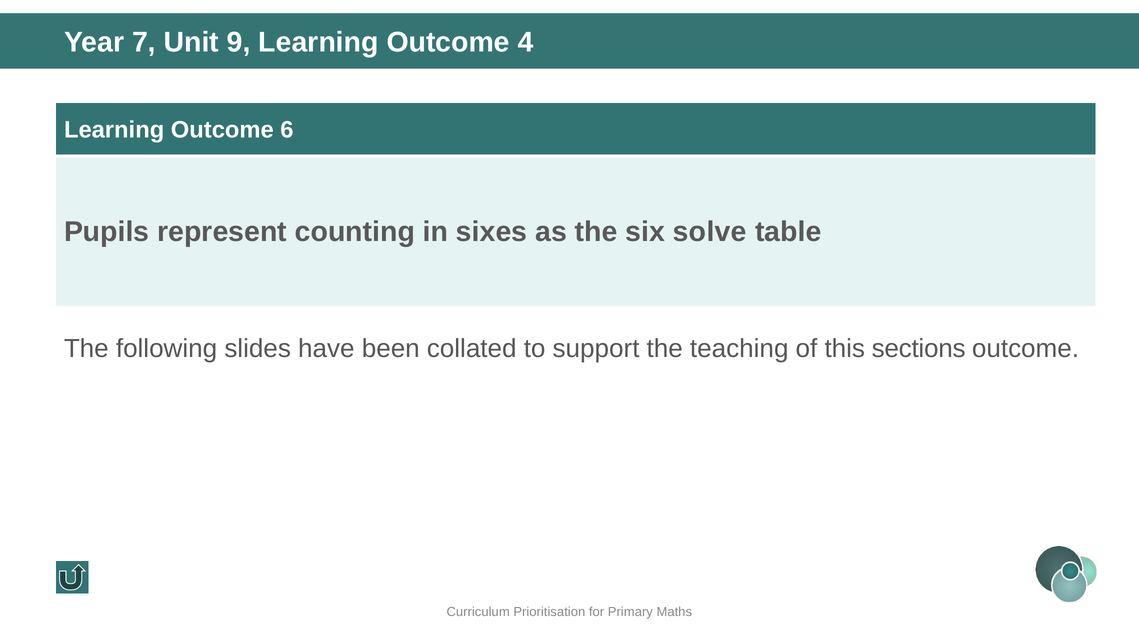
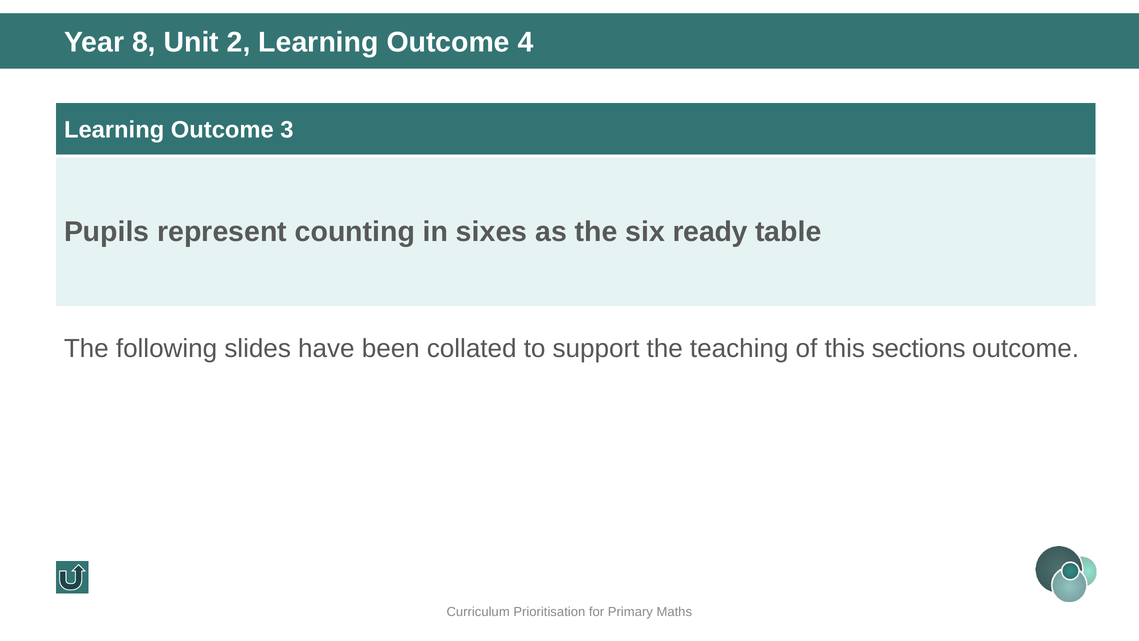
7: 7 -> 8 (144, 42)
9: 9 -> 2 (239, 42)
6: 6 -> 3 (287, 130)
solve: solve -> ready (710, 232)
